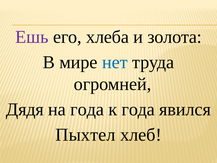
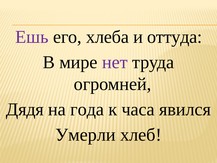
золота: золота -> оттуда (175, 37)
нет colour: blue -> purple (115, 62)
к года: года -> часа (138, 109)
Пыхтел: Пыхтел -> Умерли (86, 135)
